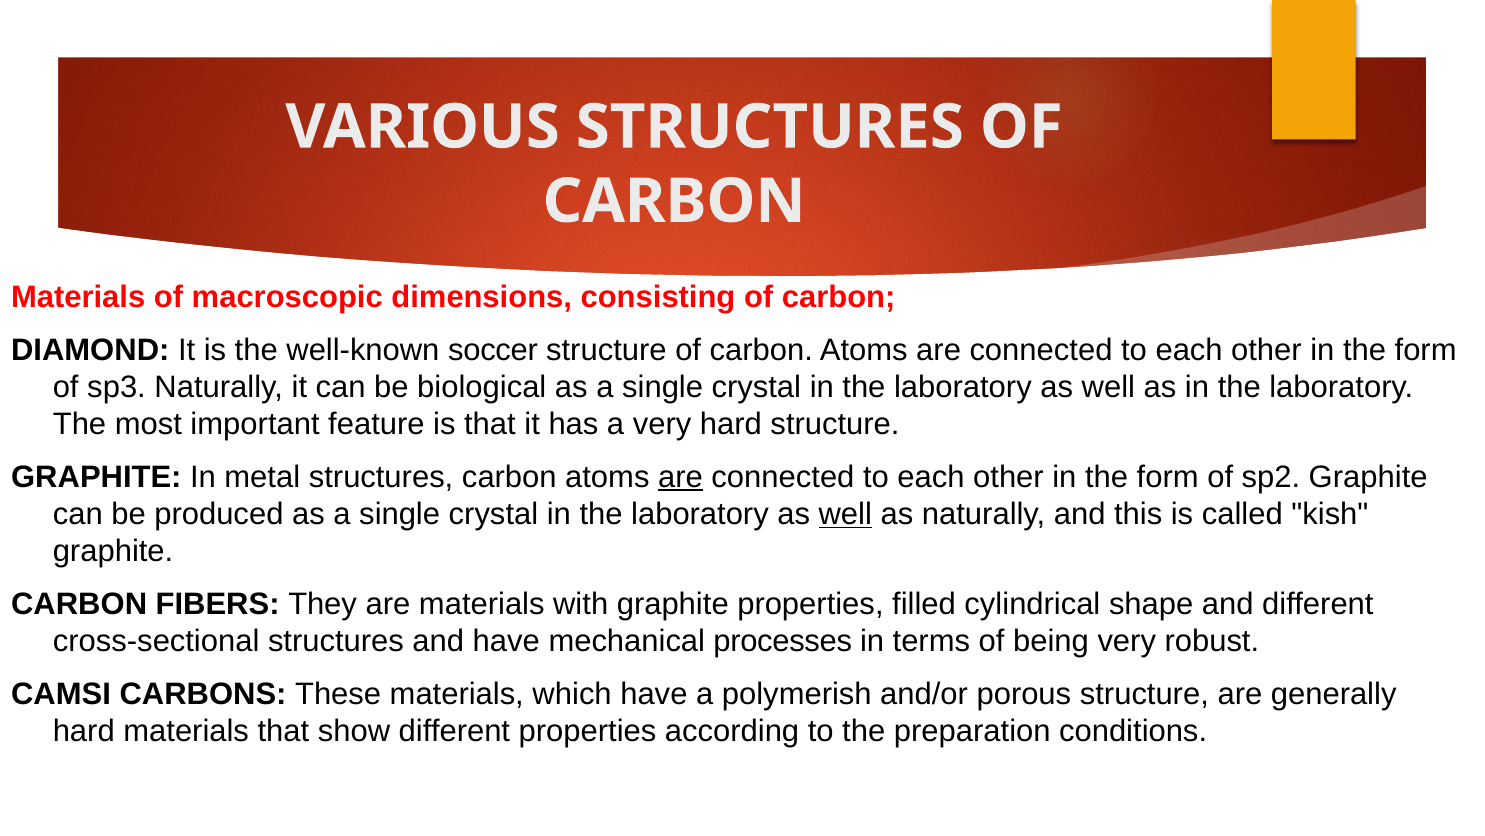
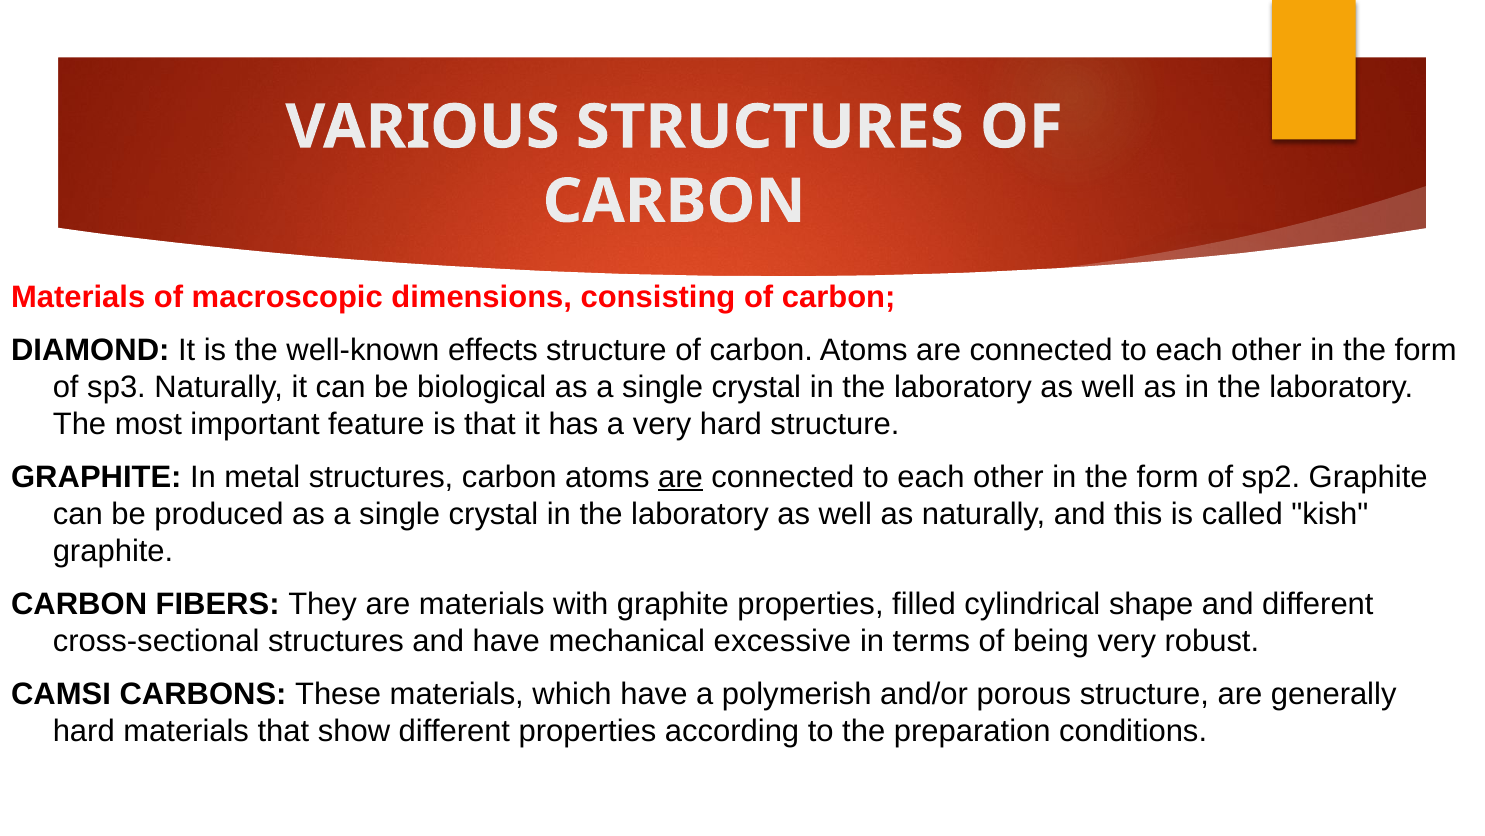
soccer: soccer -> effects (493, 350)
well underline: present -> none (845, 514)
processes: processes -> excessive (782, 641)
